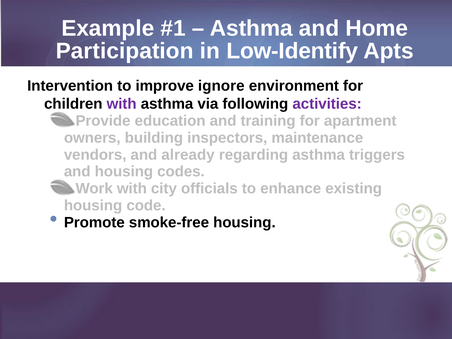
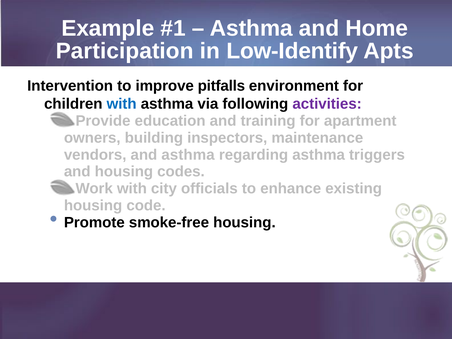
ignore: ignore -> pitfalls (221, 86)
with colour: purple -> blue (122, 104)
and already: already -> asthma (188, 155)
